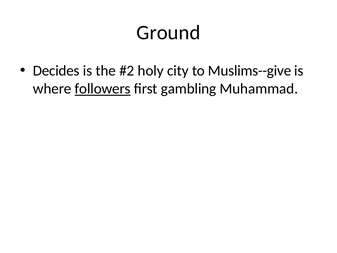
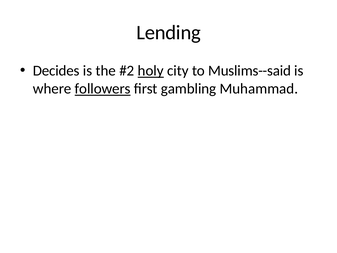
Ground: Ground -> Lending (169, 33)
holy underline: none -> present (151, 71)
Muslims--give: Muslims--give -> Muslims--said (250, 71)
